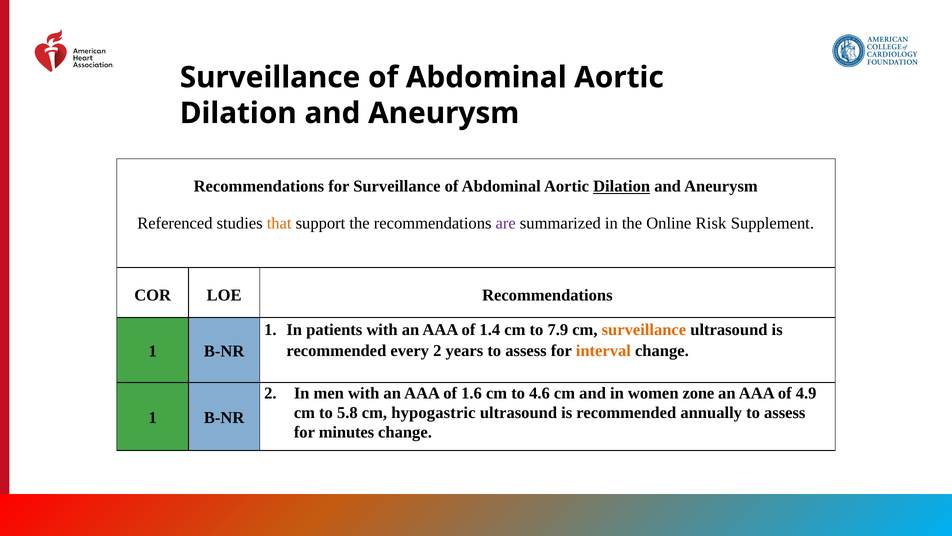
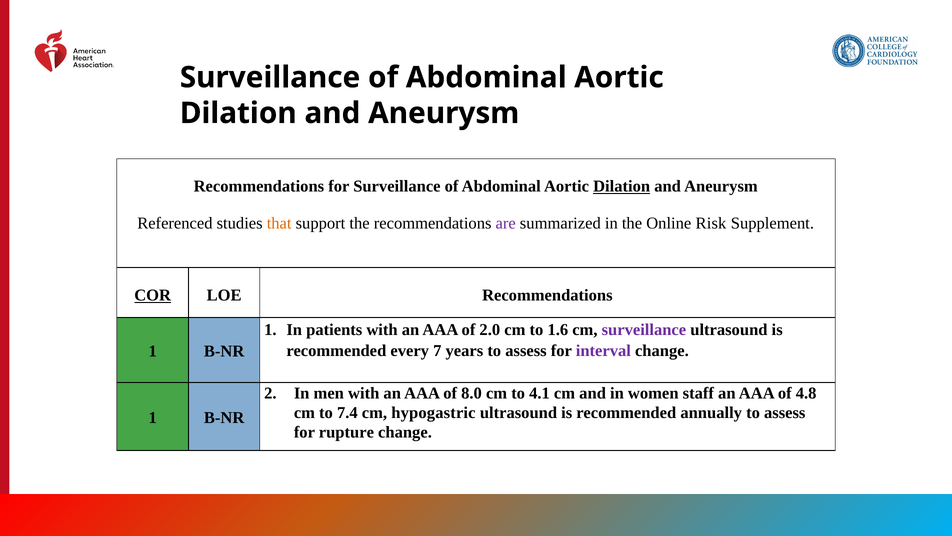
COR underline: none -> present (153, 295)
1.4: 1.4 -> 2.0 (490, 329)
7.9: 7.9 -> 1.6 (558, 329)
surveillance colour: orange -> purple (644, 329)
every 2: 2 -> 7 (437, 350)
interval colour: orange -> purple (603, 350)
1.6: 1.6 -> 8.0 (472, 393)
4.6: 4.6 -> 4.1 (540, 393)
zone: zone -> staff (698, 393)
4.9: 4.9 -> 4.8 (806, 393)
5.8: 5.8 -> 7.4 (347, 412)
minutes: minutes -> rupture (346, 432)
